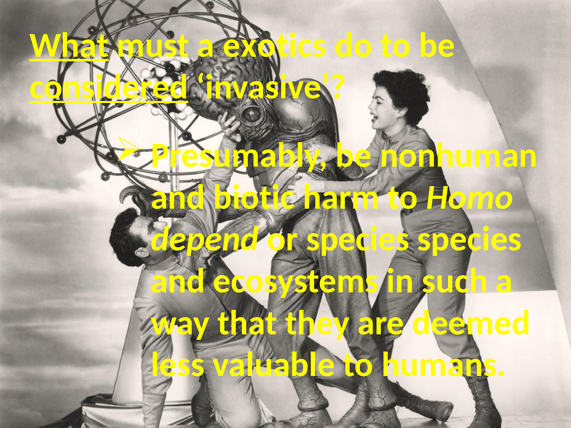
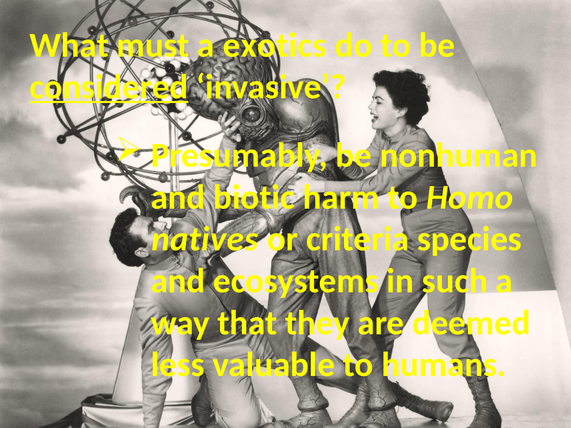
What underline: present -> none (69, 45)
depend: depend -> natives (205, 239)
or species: species -> criteria (358, 239)
